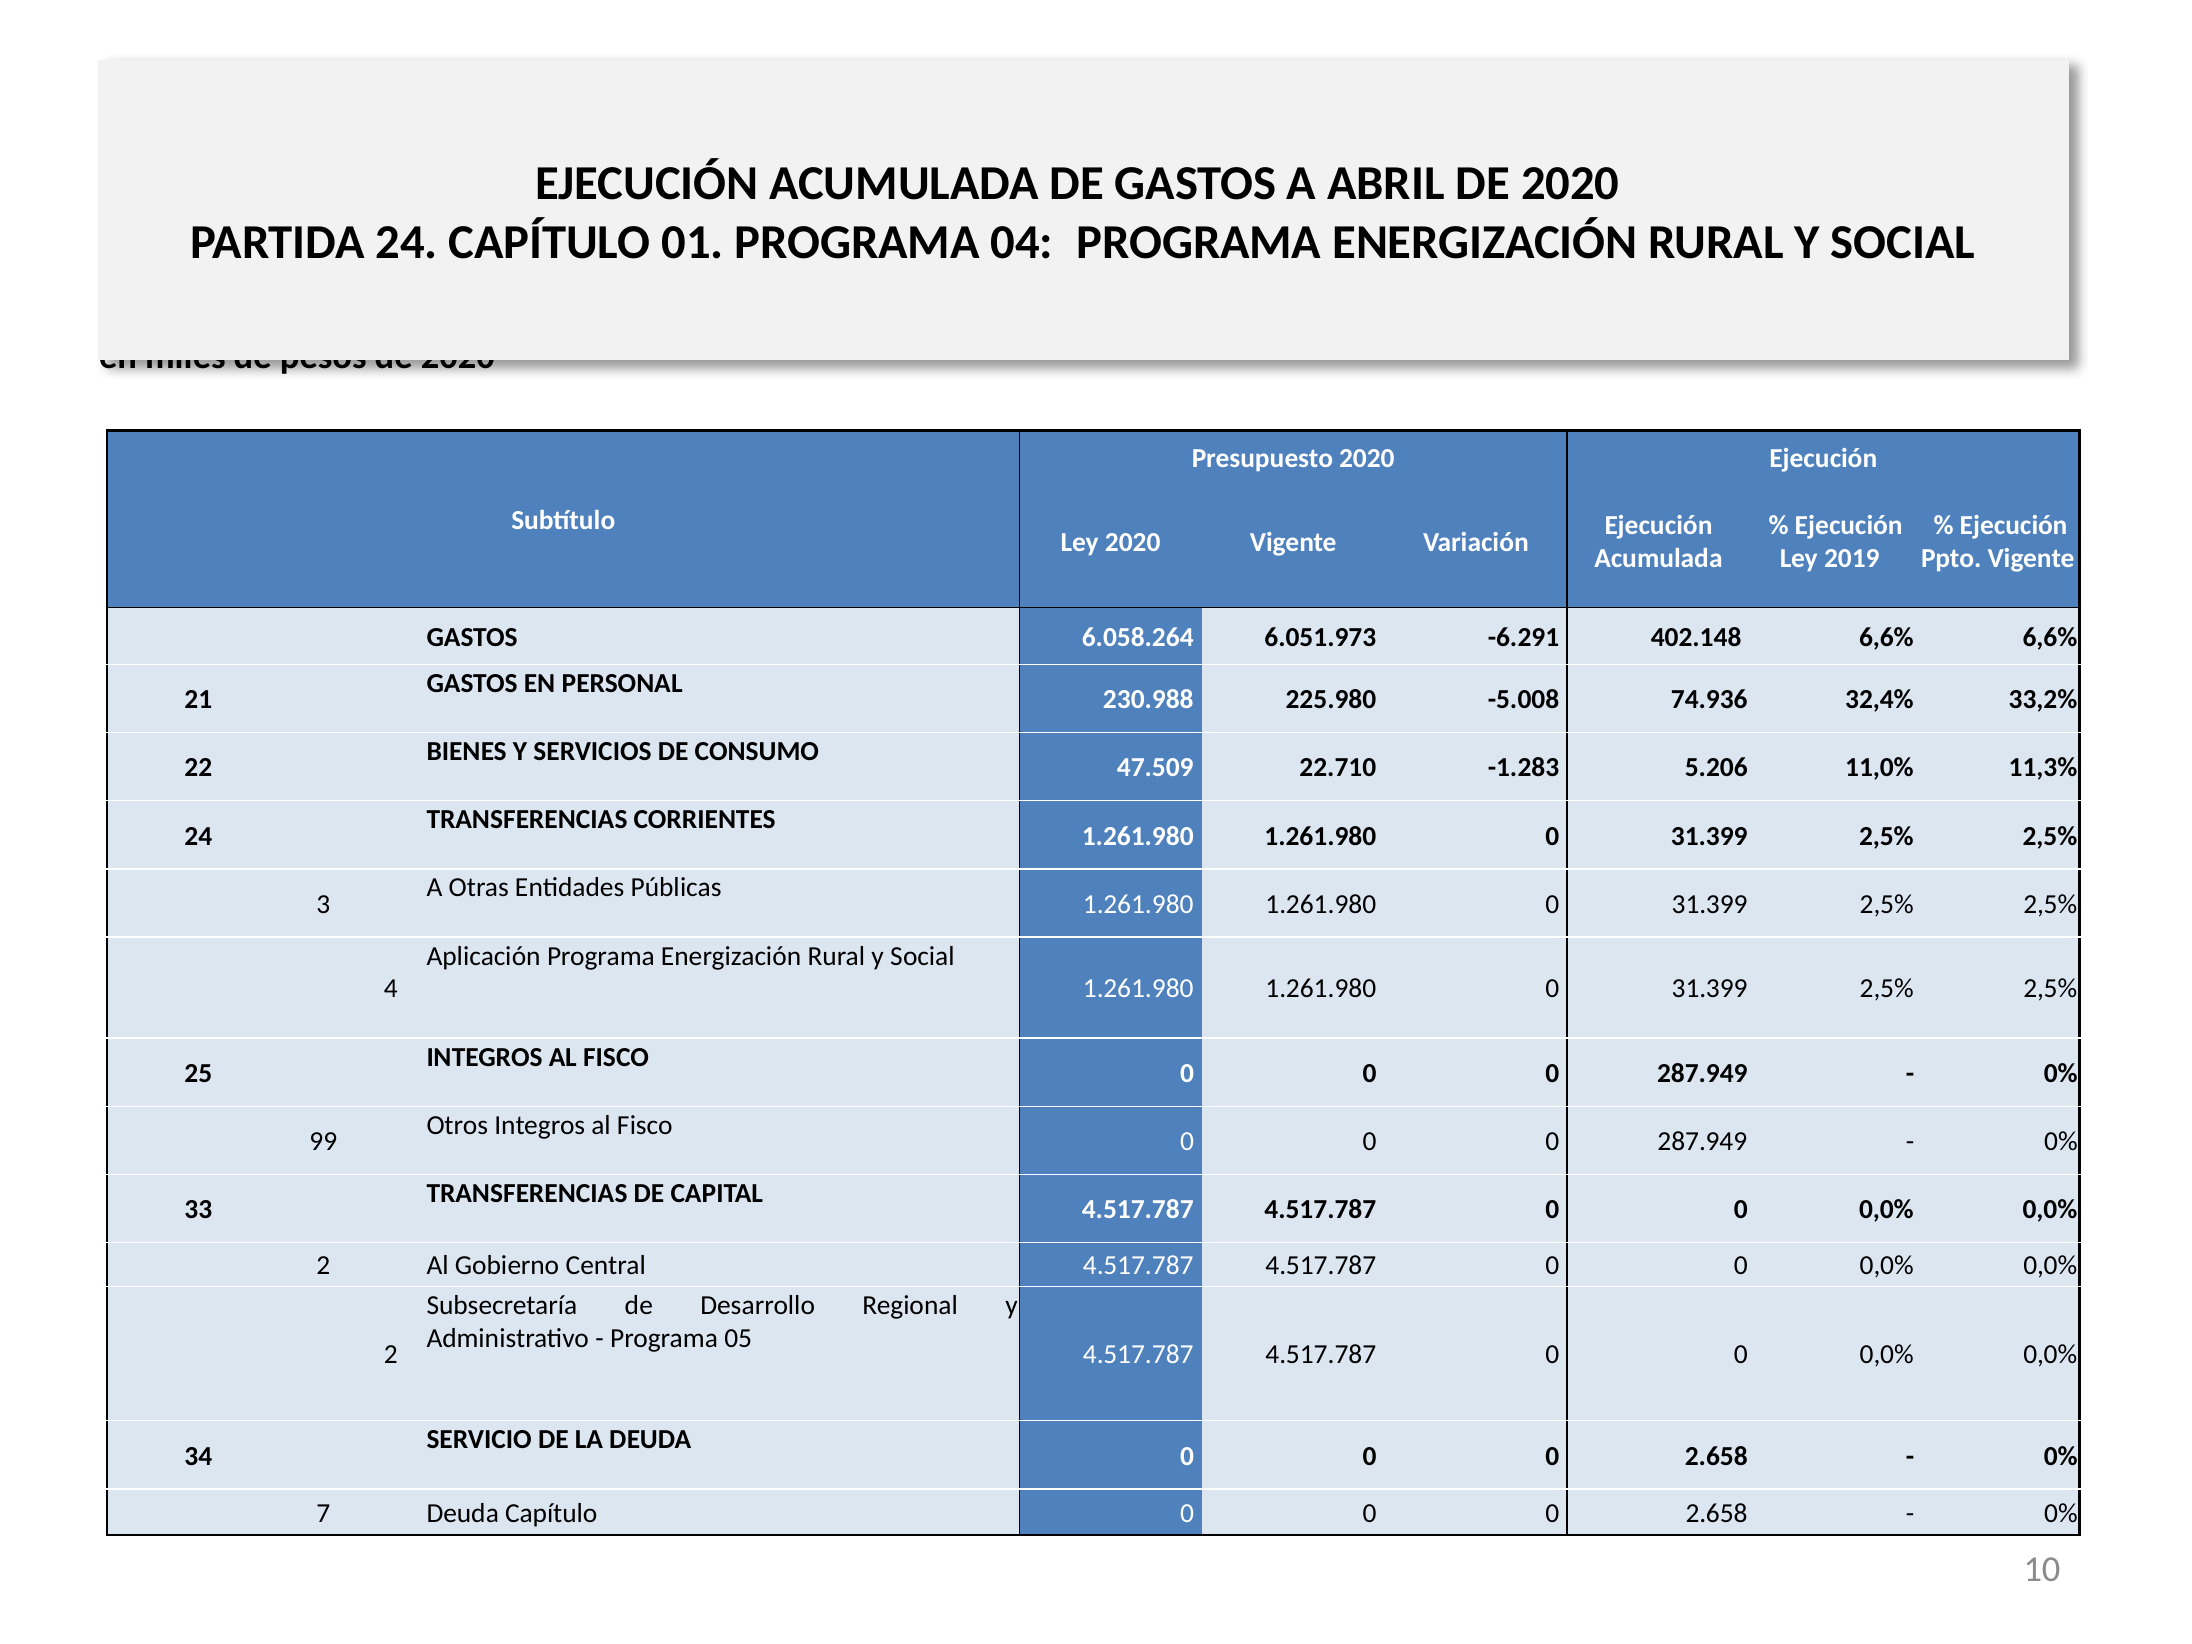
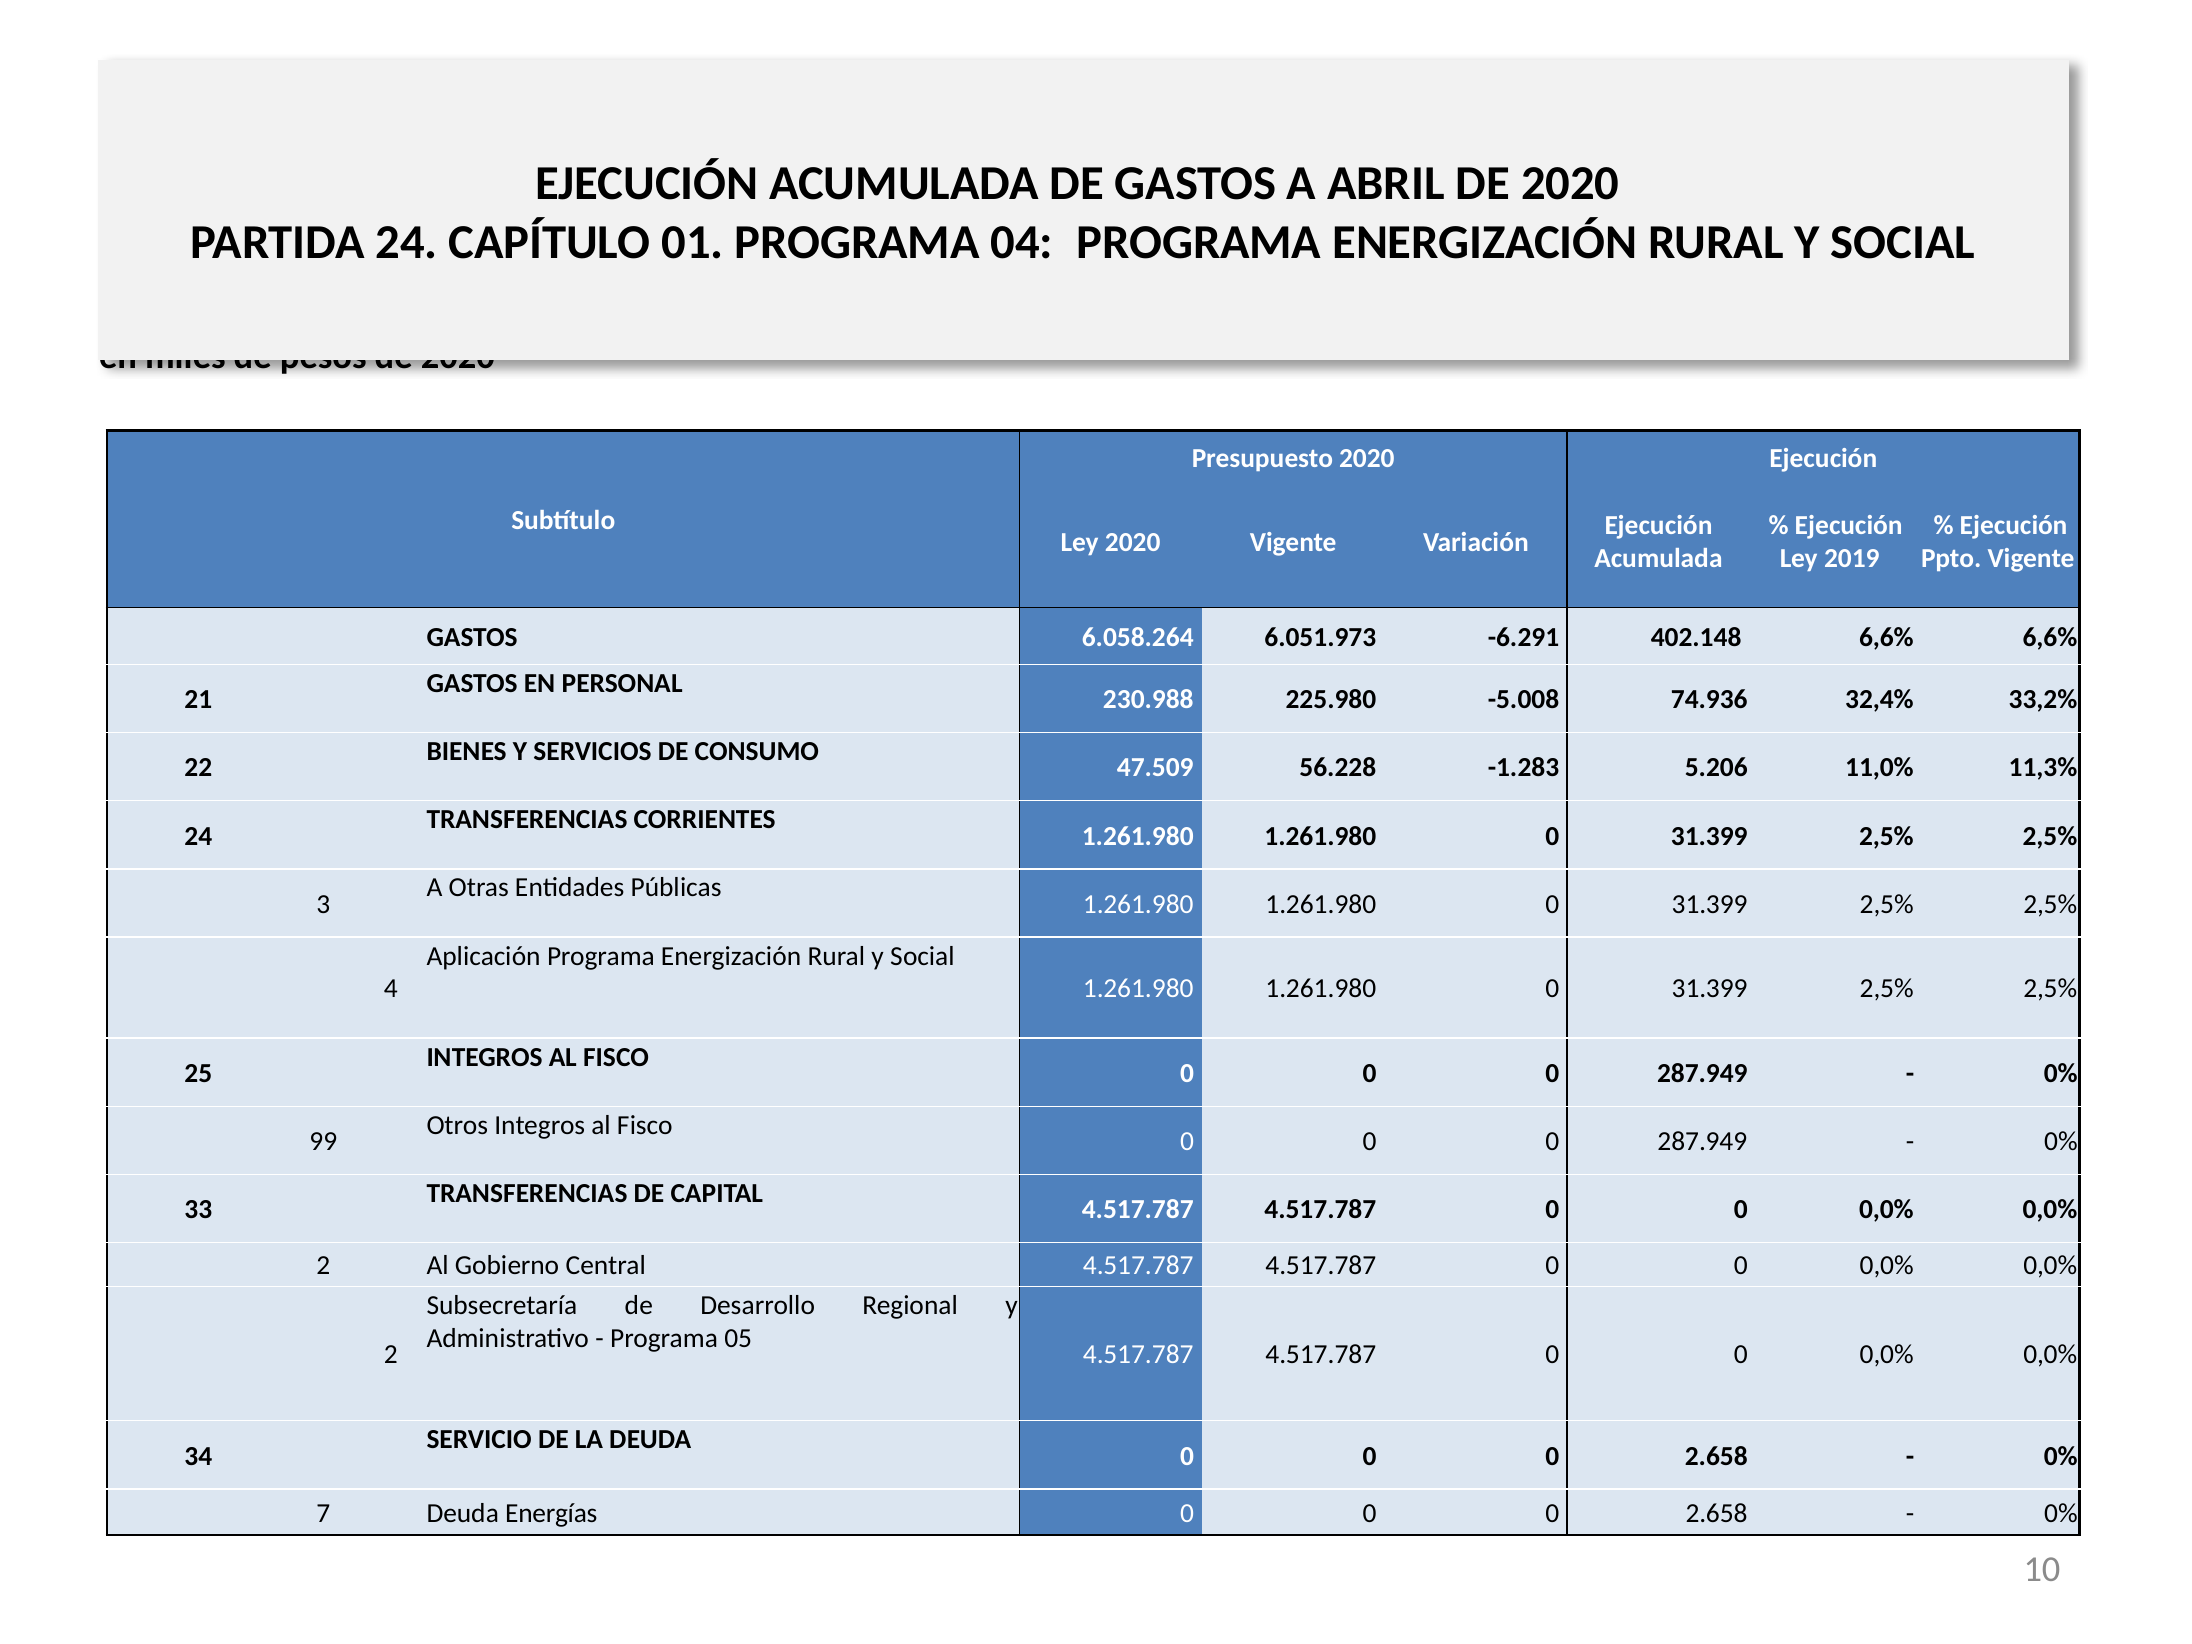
22.710: 22.710 -> 56.228 (1338, 768)
Deuda Capítulo: Capítulo -> Energías (551, 1513)
